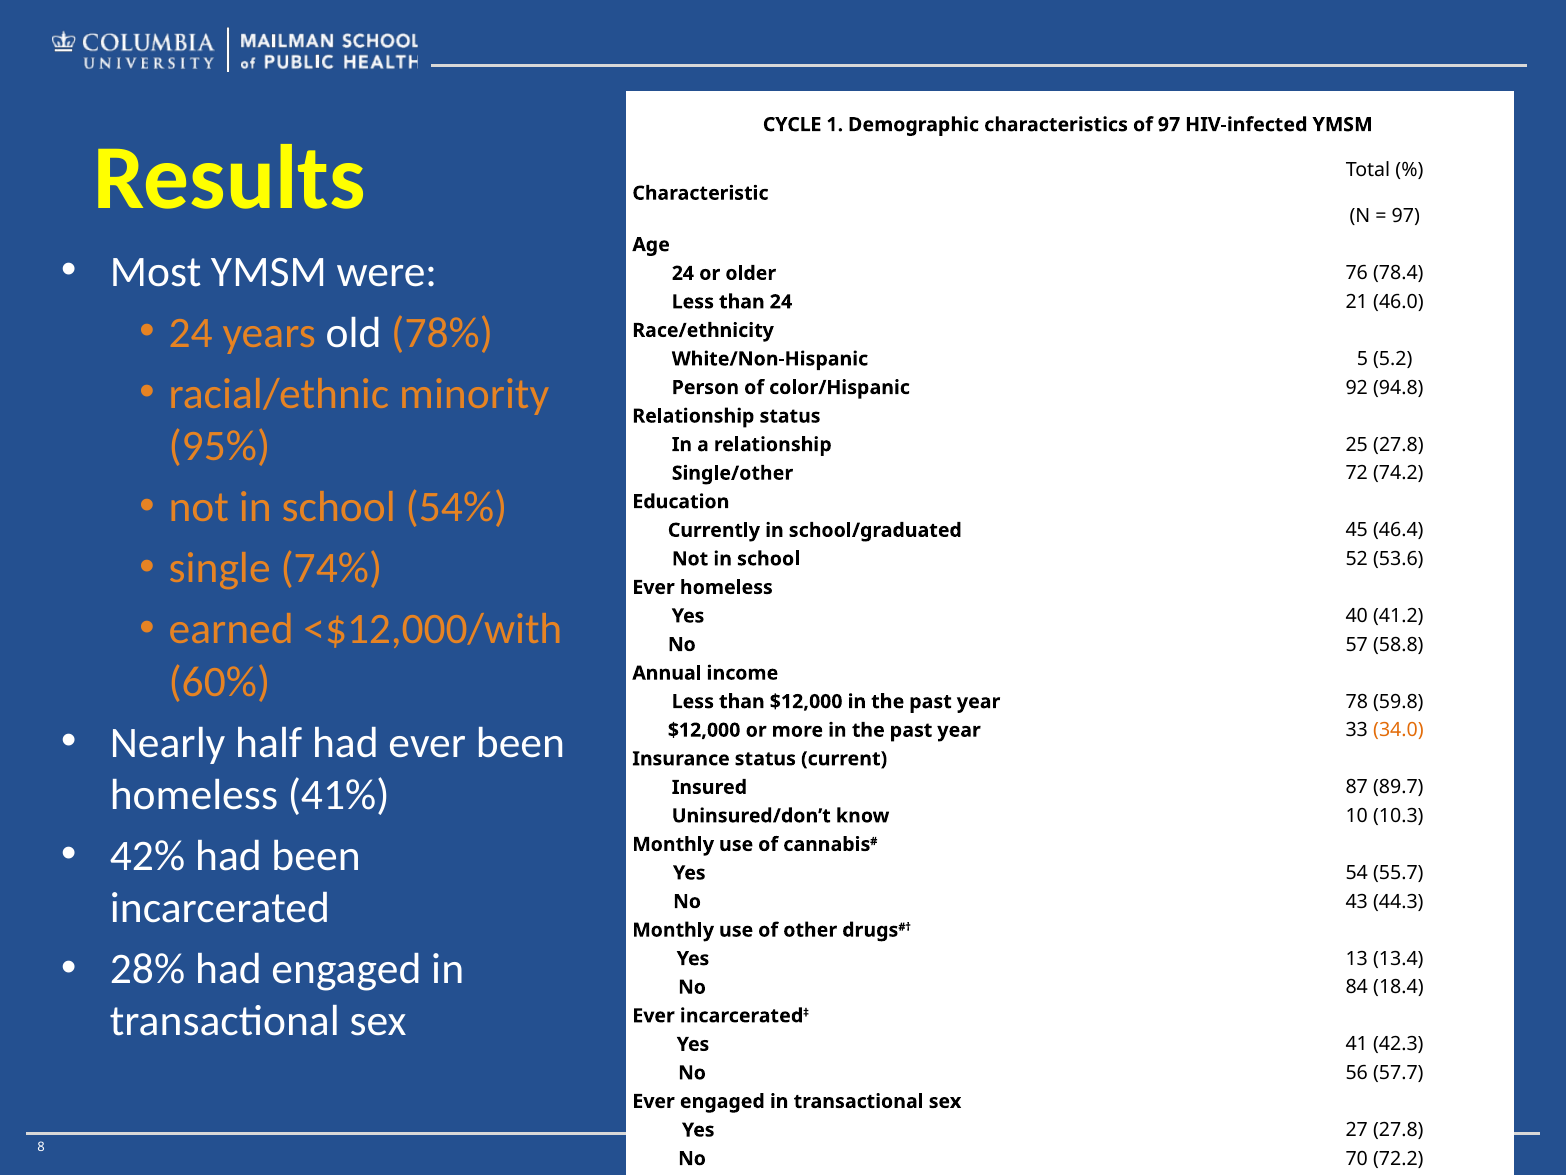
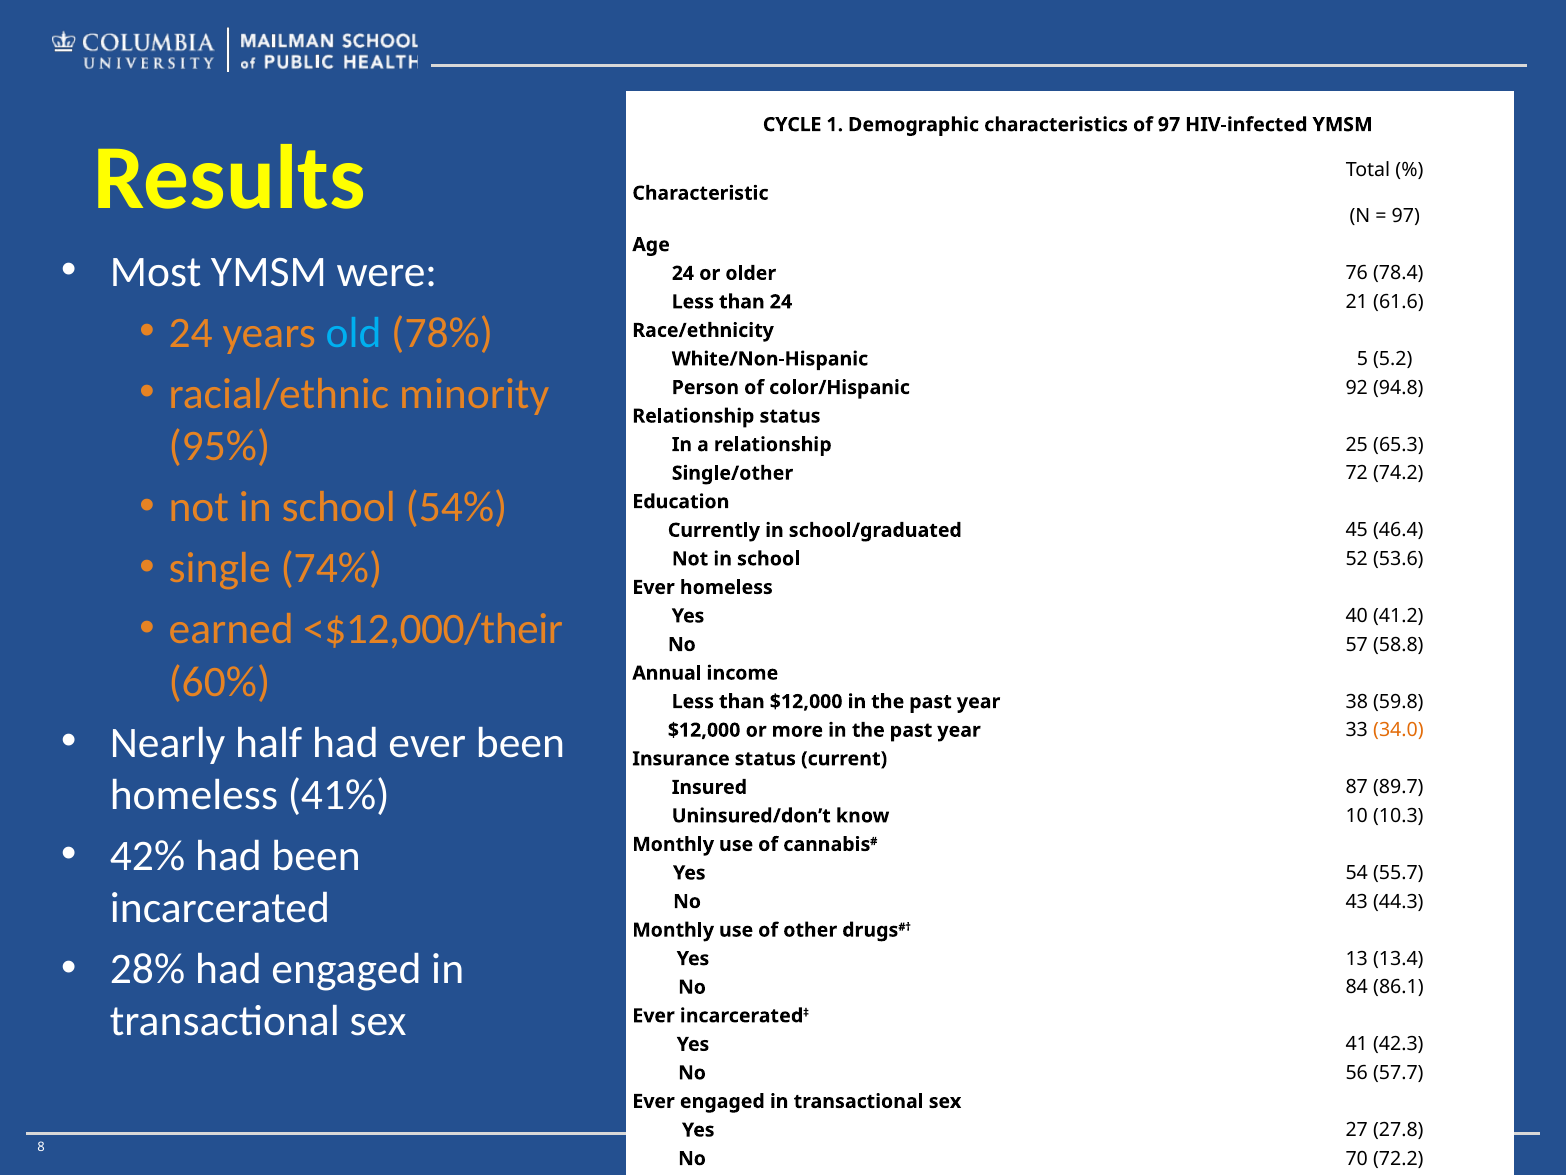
46.0: 46.0 -> 61.6 (1398, 302)
old colour: white -> light blue (354, 333)
25 27.8: 27.8 -> 65.3 (1398, 444)
<$12,000/with: <$12,000/with -> <$12,000/their (433, 629)
78: 78 -> 38 (1357, 701)
18.4: 18.4 -> 86.1 (1398, 987)
